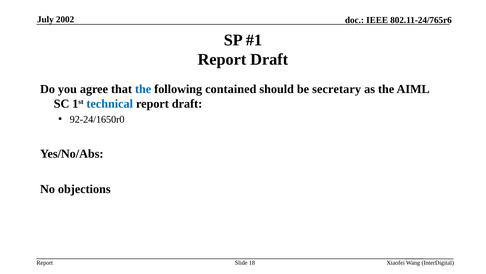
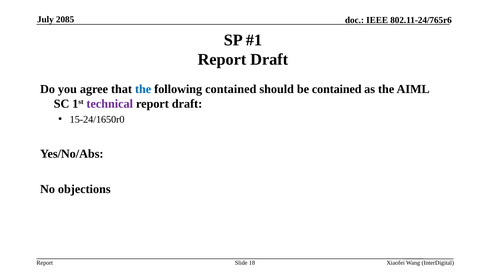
2002: 2002 -> 2085 (65, 19)
be secretary: secretary -> contained (337, 89)
technical colour: blue -> purple (110, 104)
92-24/1650r0: 92-24/1650r0 -> 15-24/1650r0 (97, 119)
